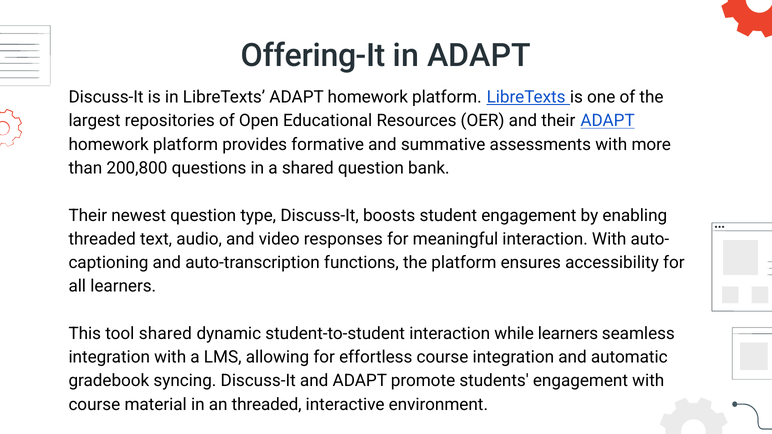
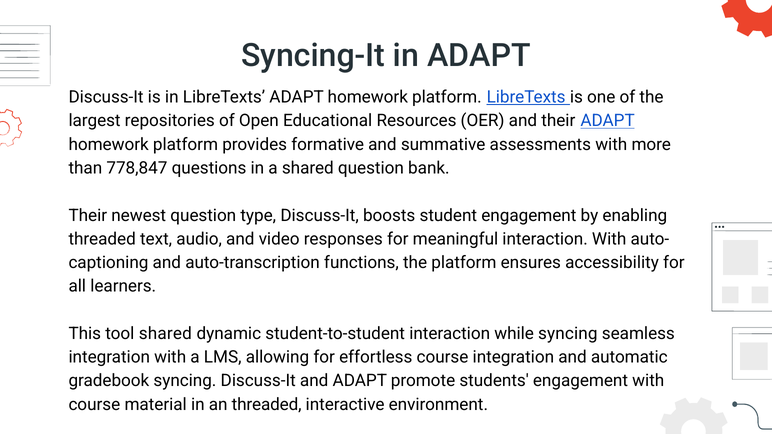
Offering-It: Offering-It -> Syncing-It (313, 56)
200,800: 200,800 -> 778,847 (137, 168)
while learners: learners -> syncing (568, 334)
